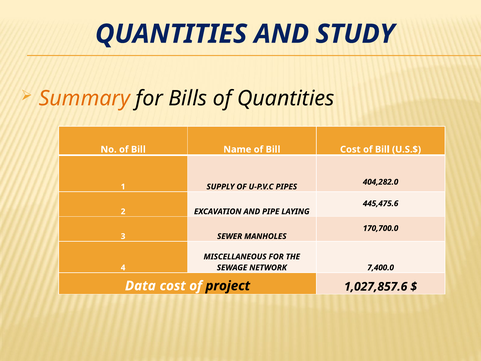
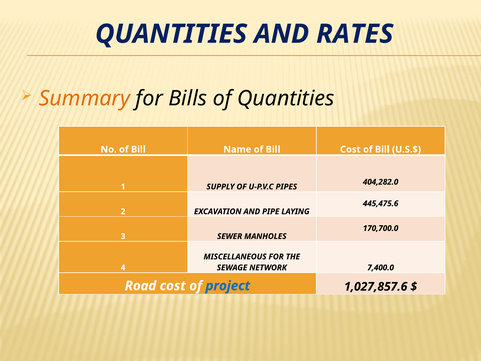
STUDY: STUDY -> RATES (355, 34)
Data: Data -> Road (141, 286)
project colour: black -> blue (228, 286)
